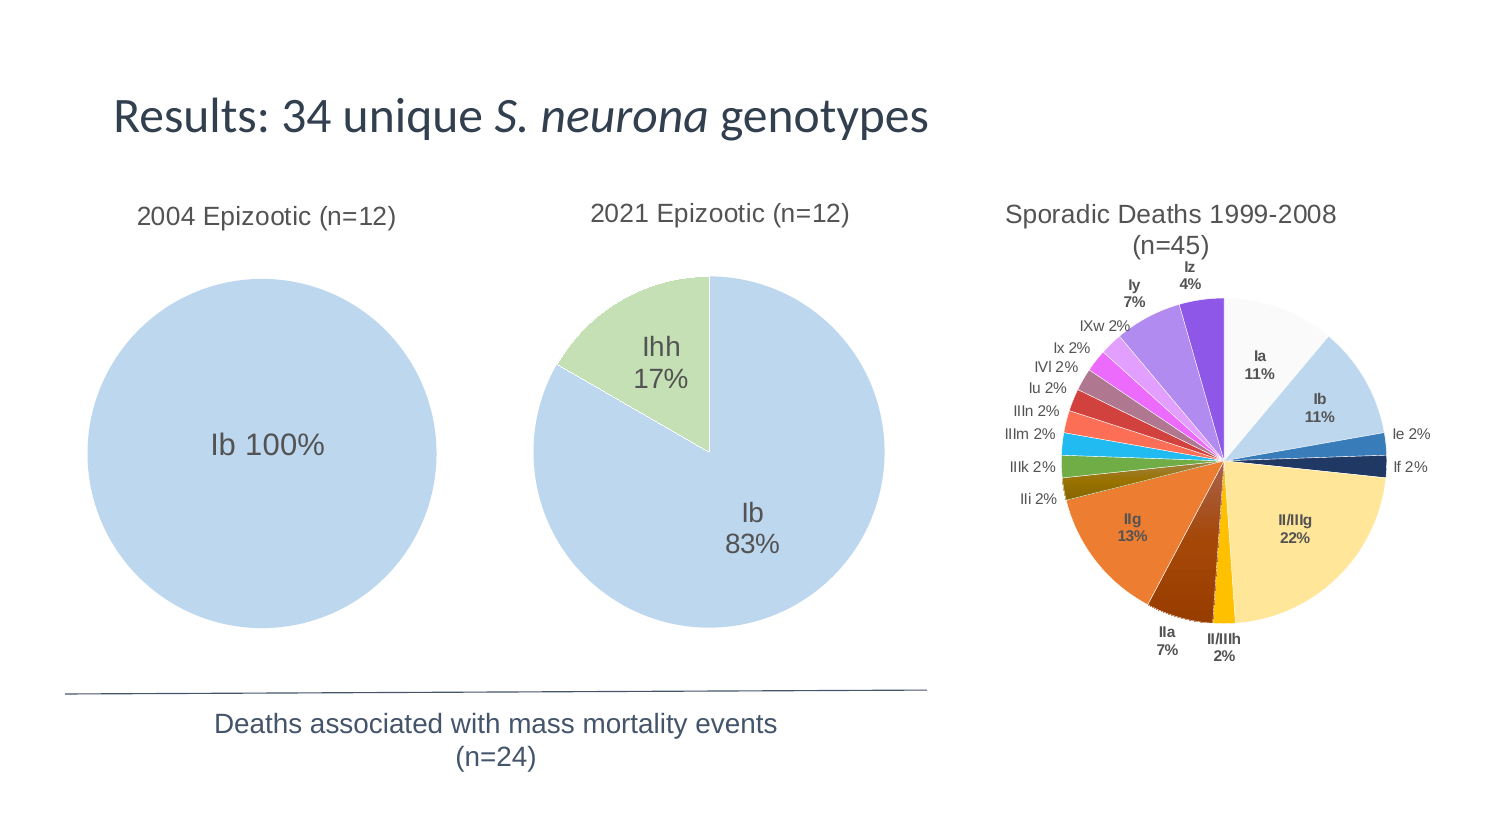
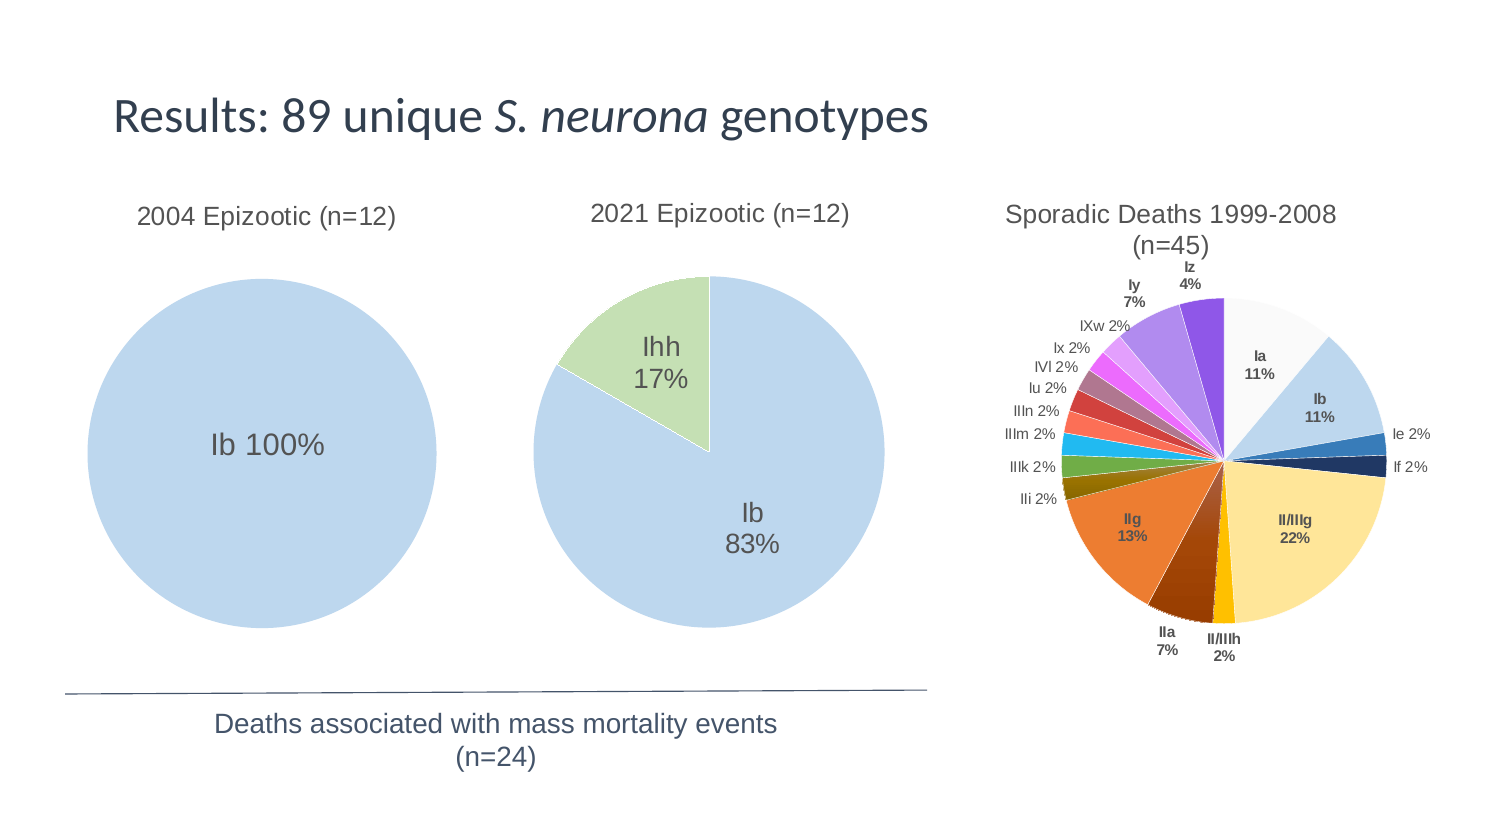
34: 34 -> 89 (306, 116)
